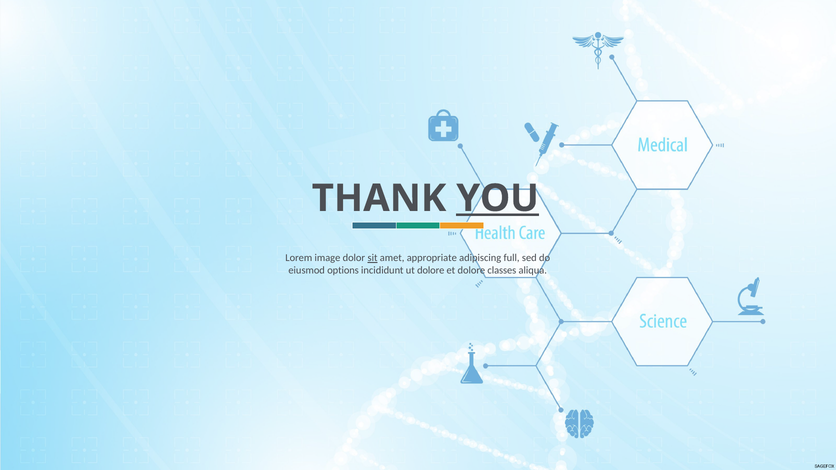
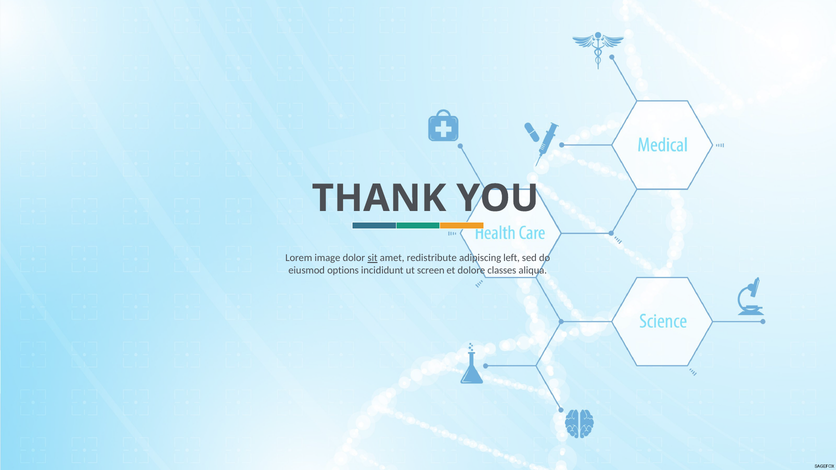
YOU underline: present -> none (498, 198)
appropriate: appropriate -> redistribute (432, 258)
full: full -> left (512, 258)
ut dolore: dolore -> screen (431, 271)
